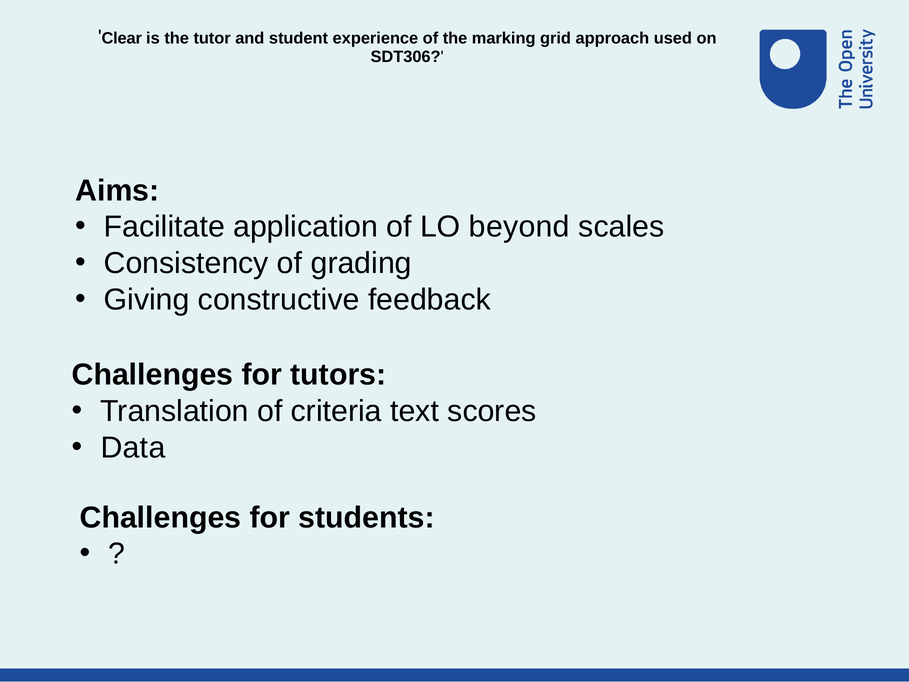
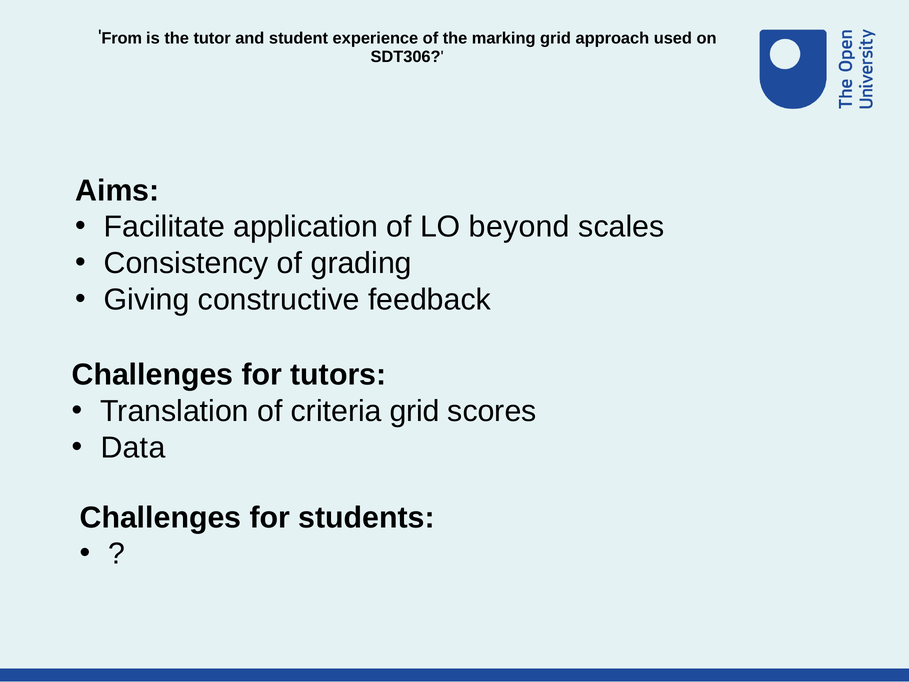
Clear: Clear -> From (122, 38)
criteria text: text -> grid (415, 411)
